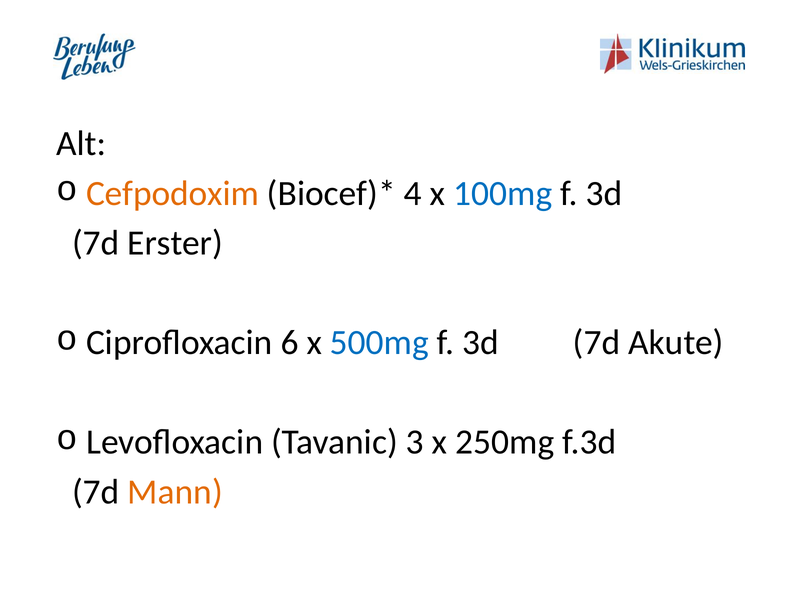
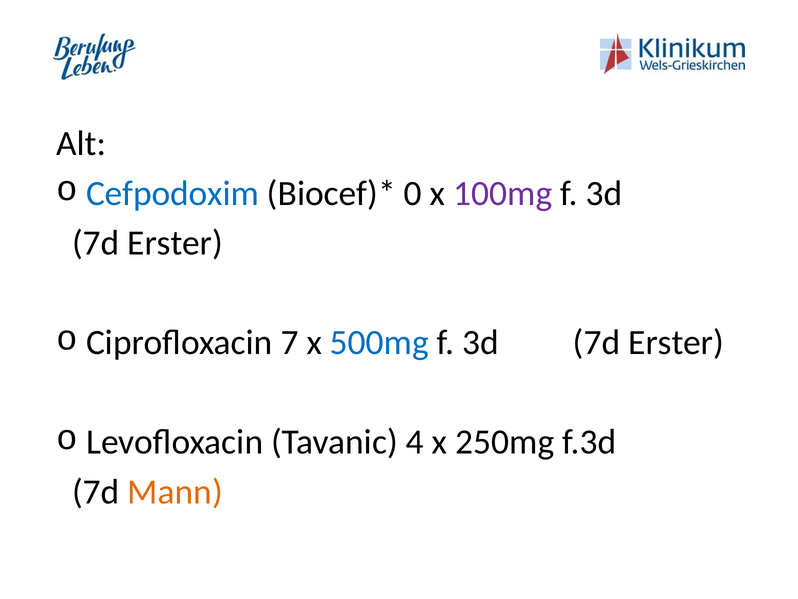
Cefpodoxim colour: orange -> blue (173, 193)
4: 4 -> 0 (413, 193)
100mg colour: blue -> purple (503, 193)
6: 6 -> 7 (290, 342)
Akute: Akute -> Erster (676, 342)
3: 3 -> 4 (415, 442)
